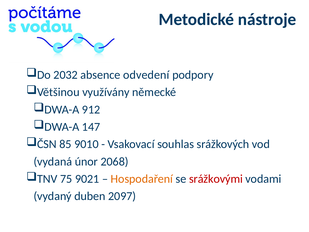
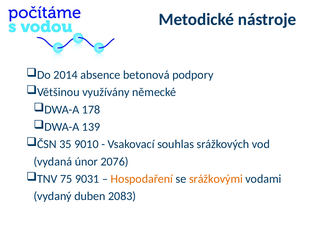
2032: 2032 -> 2014 (66, 75)
odvedení: odvedení -> betonová (146, 75)
912: 912 -> 178 (91, 109)
147: 147 -> 139 (91, 127)
85: 85 -> 35 (65, 144)
2068: 2068 -> 2076 (115, 161)
9021: 9021 -> 9031 (87, 179)
srážkovými colour: red -> orange (216, 179)
2097: 2097 -> 2083 (122, 196)
